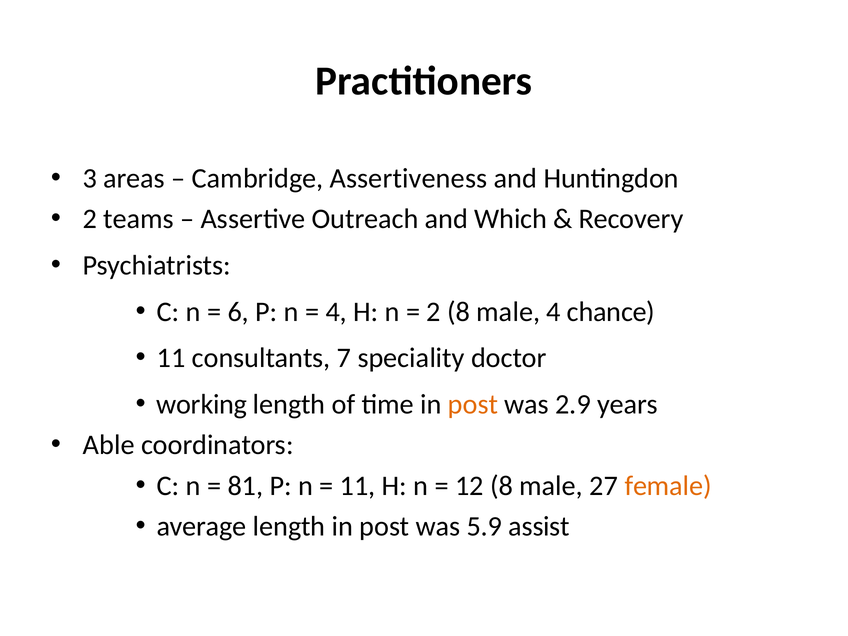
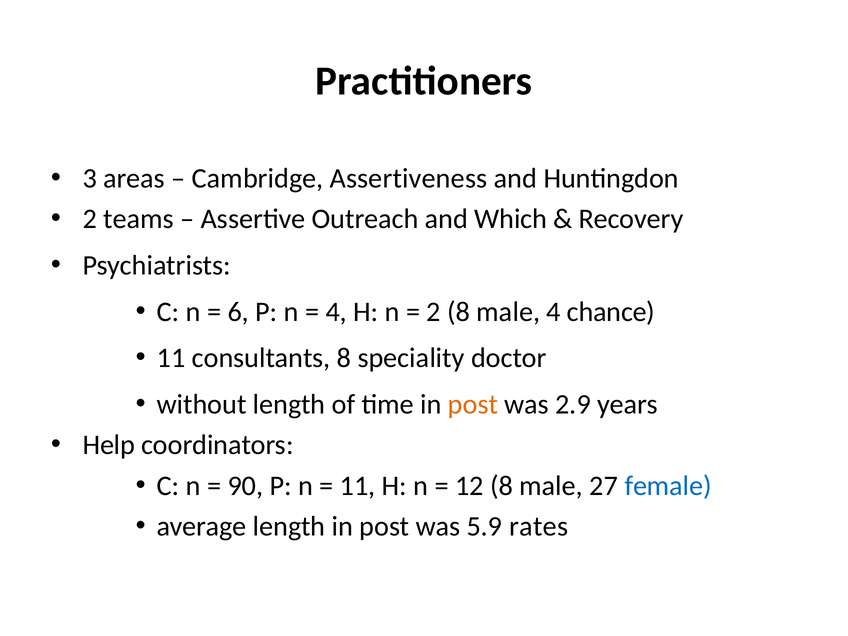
consultants 7: 7 -> 8 (344, 358)
working: working -> without (202, 404)
Able: Able -> Help (109, 445)
81: 81 -> 90 (245, 486)
female colour: orange -> blue (668, 486)
assist: assist -> rates (539, 527)
